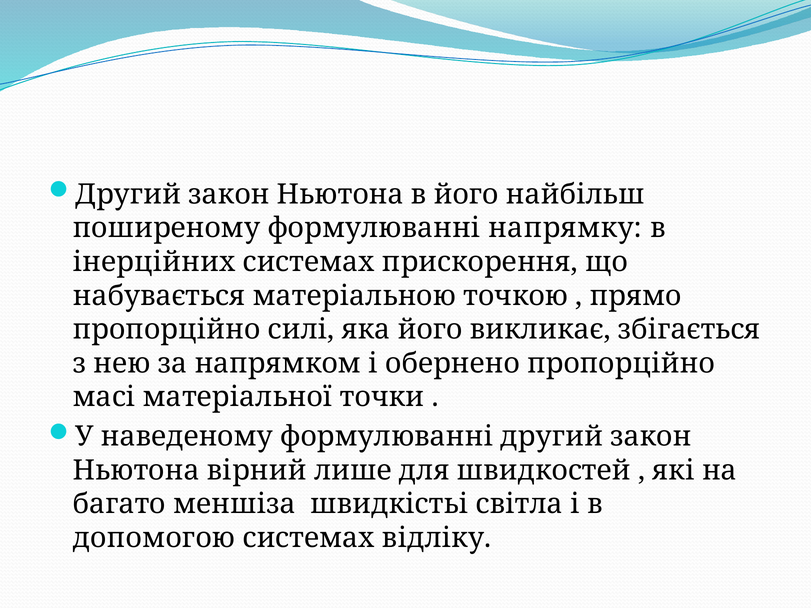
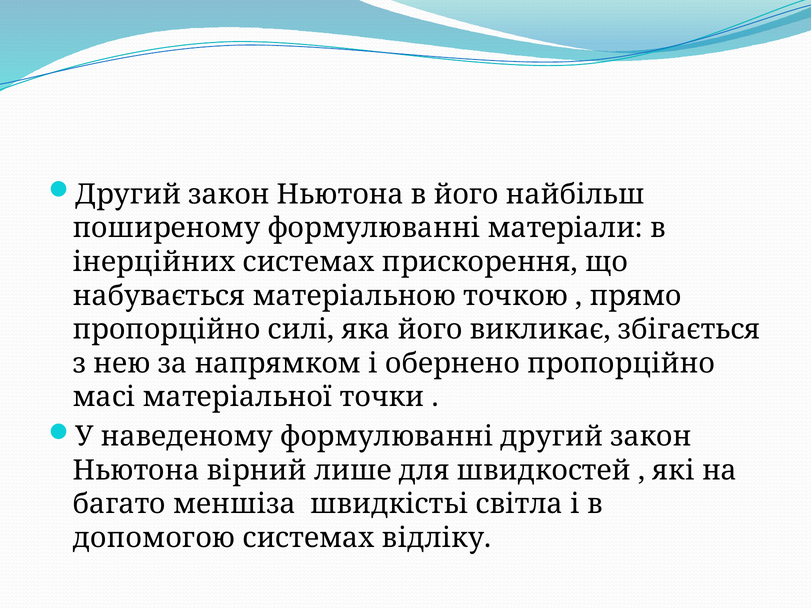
напрямку: напрямку -> матеріали (565, 228)
